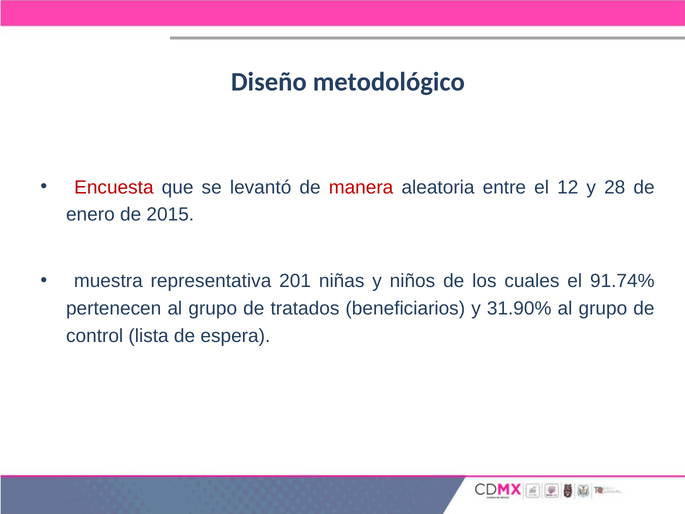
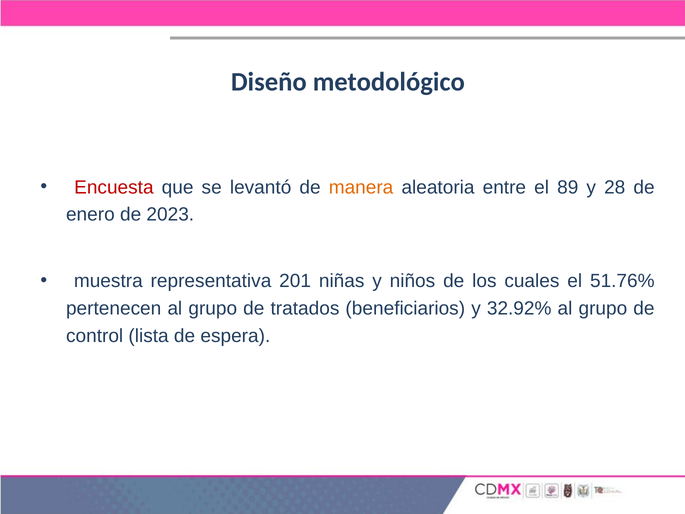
manera colour: red -> orange (361, 187)
12: 12 -> 89 (568, 187)
2015: 2015 -> 2023 (170, 215)
91.74%: 91.74% -> 51.76% (622, 281)
31.90%: 31.90% -> 32.92% (519, 308)
